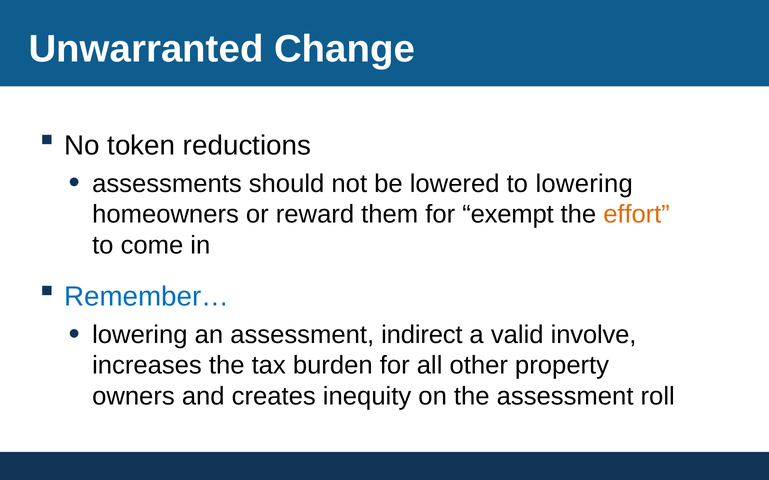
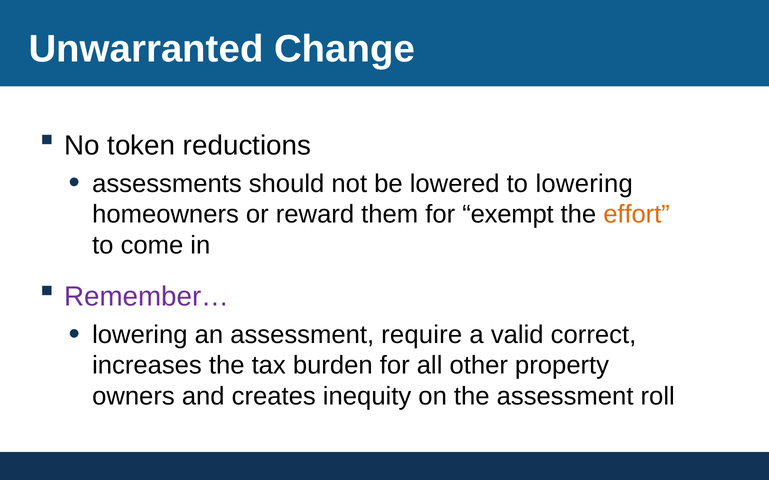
Remember… colour: blue -> purple (147, 297)
indirect: indirect -> require (422, 335)
involve: involve -> correct (593, 335)
